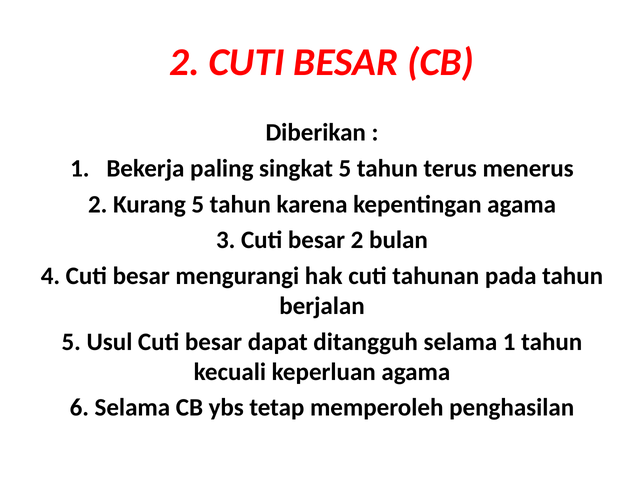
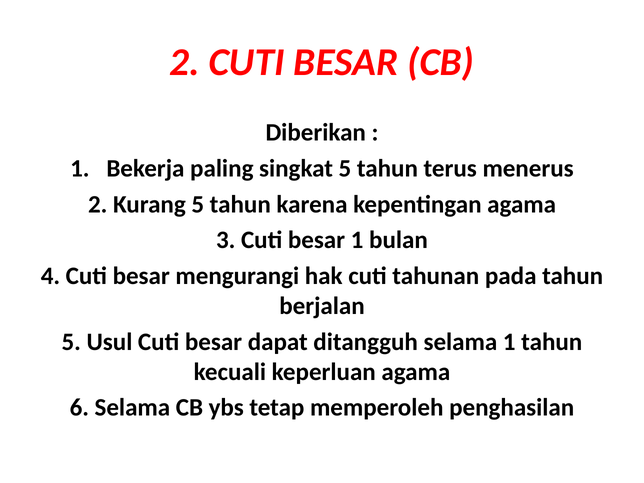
besar 2: 2 -> 1 (357, 240)
